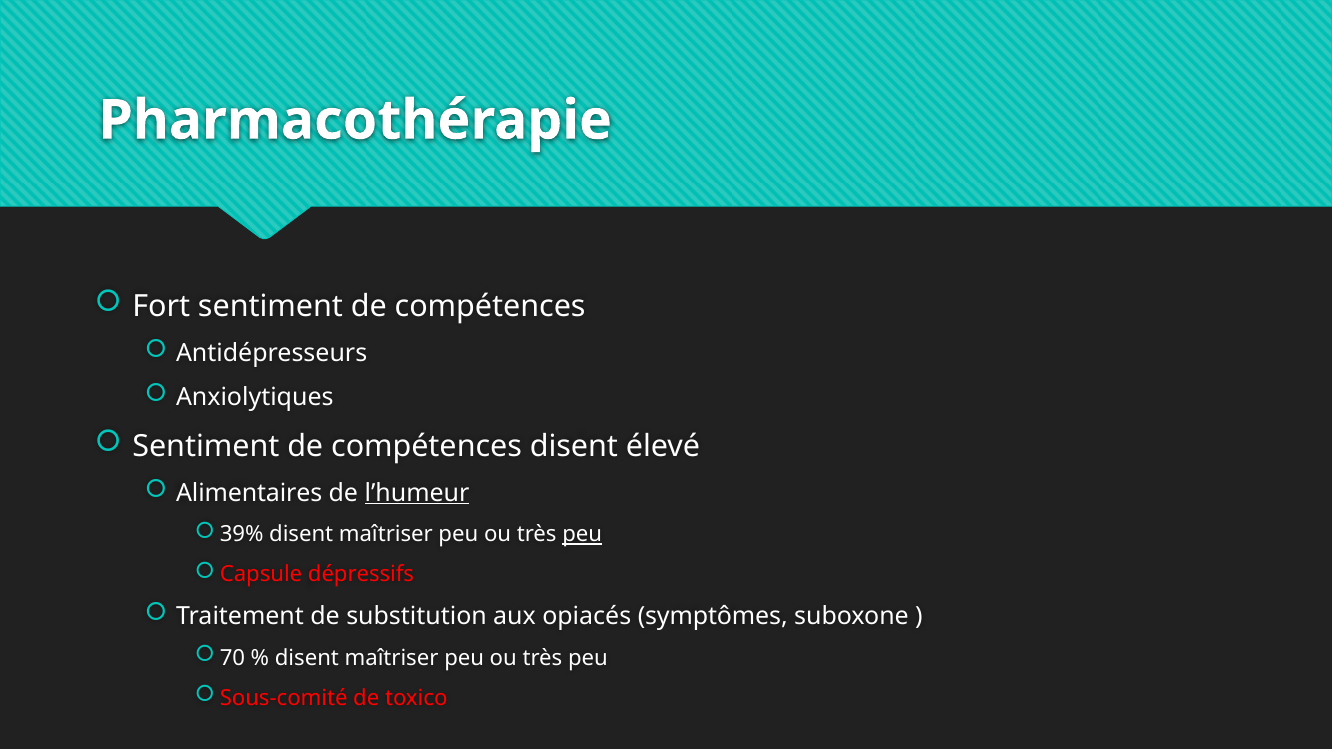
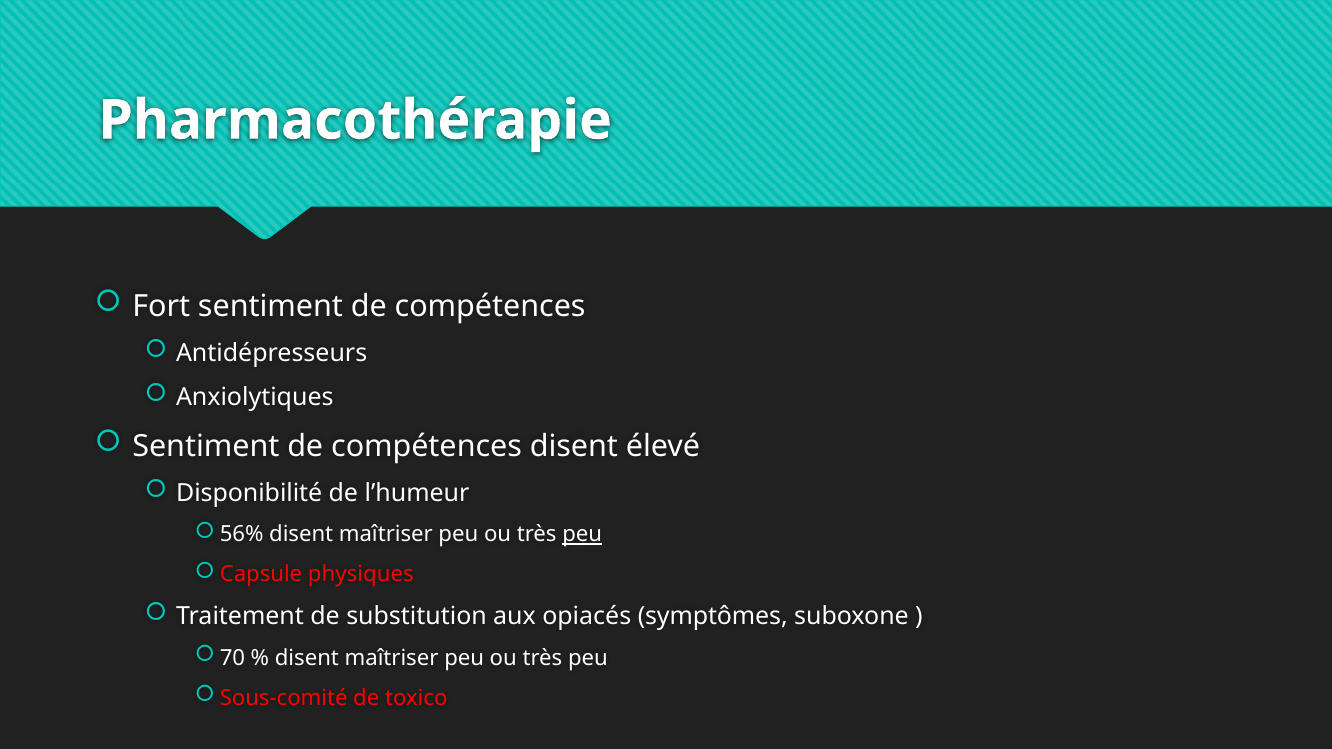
Alimentaires: Alimentaires -> Disponibilité (249, 493)
l’humeur underline: present -> none (417, 493)
39%: 39% -> 56% (242, 534)
dépressifs: dépressifs -> physiques (361, 574)
